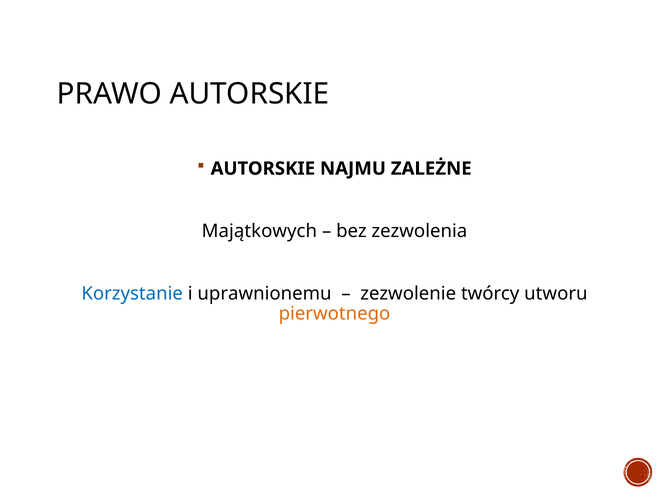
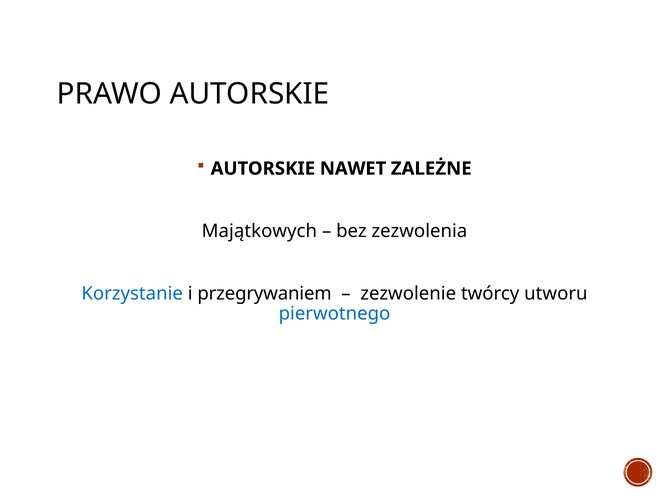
NAJMU: NAJMU -> NAWET (353, 169)
uprawnionemu: uprawnionemu -> przegrywaniem (265, 293)
pierwotnego colour: orange -> blue (334, 314)
